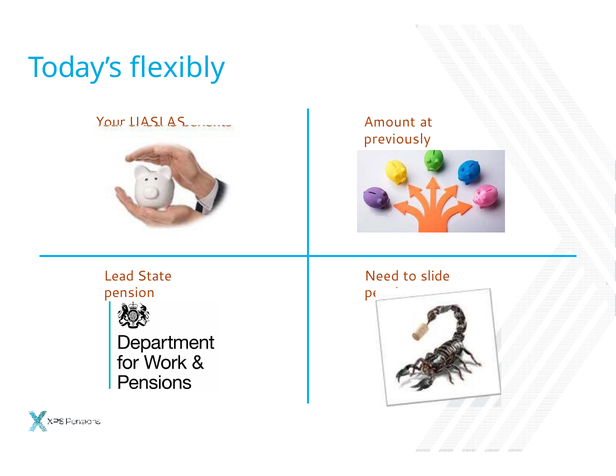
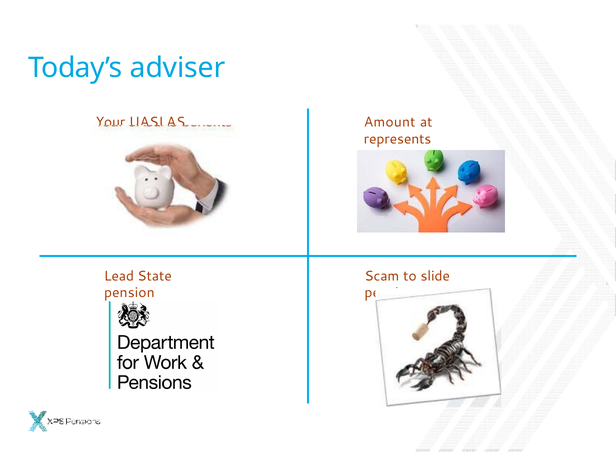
flexibly: flexibly -> adviser (178, 68)
previously: previously -> represents (397, 139)
Need: Need -> Scam (382, 276)
